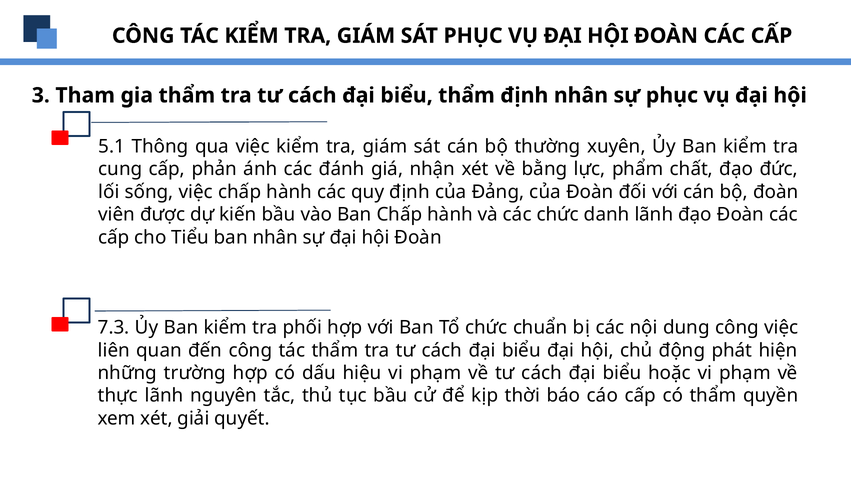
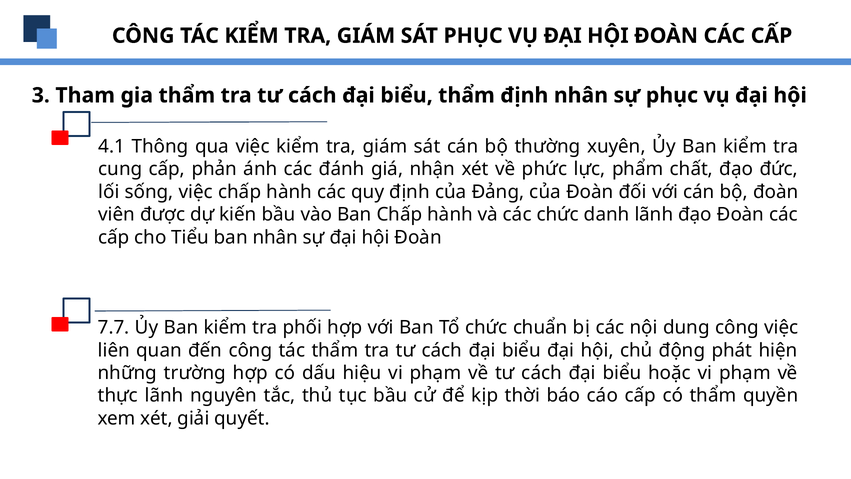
5.1: 5.1 -> 4.1 (112, 146)
bằng: bằng -> phức (545, 169)
7.3: 7.3 -> 7.7 (114, 327)
